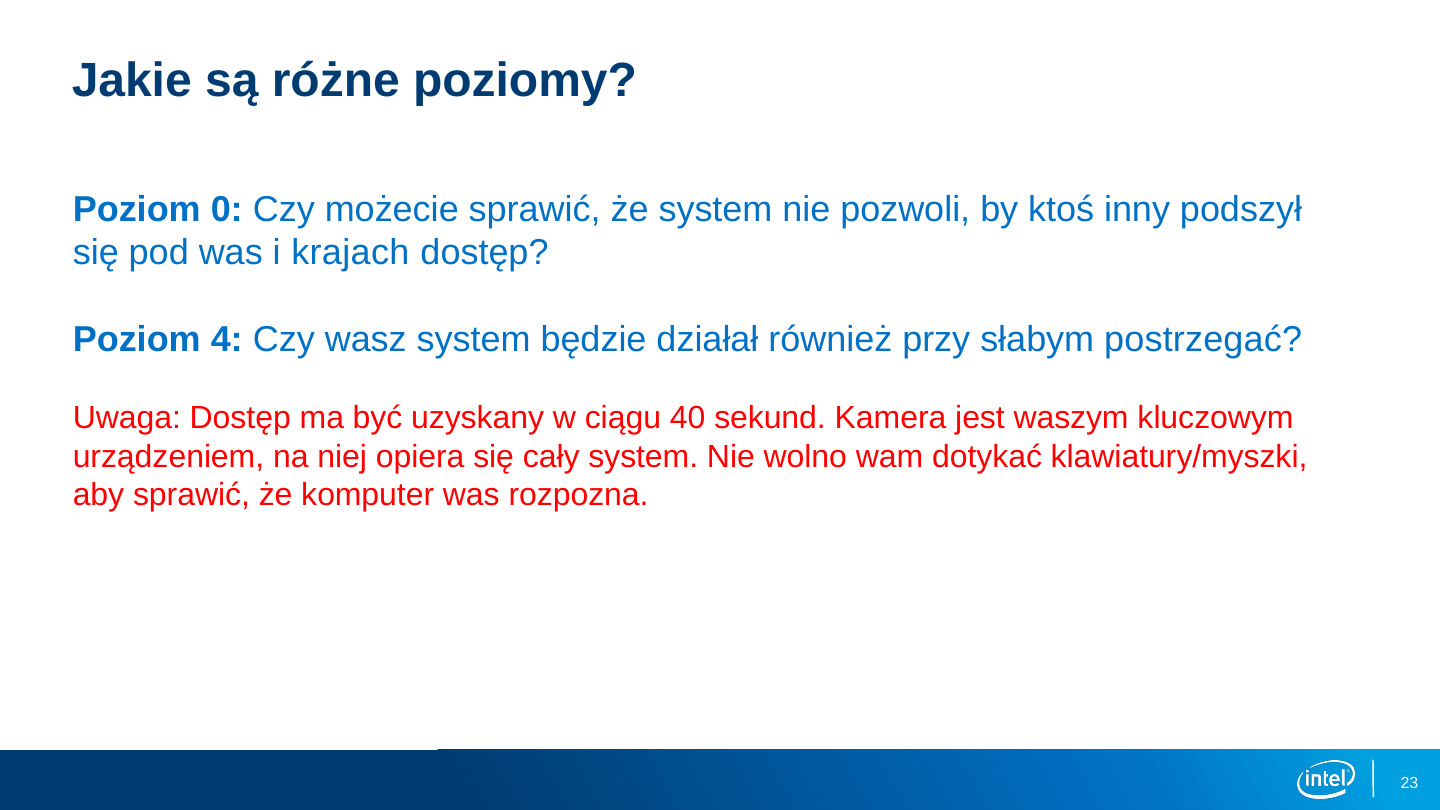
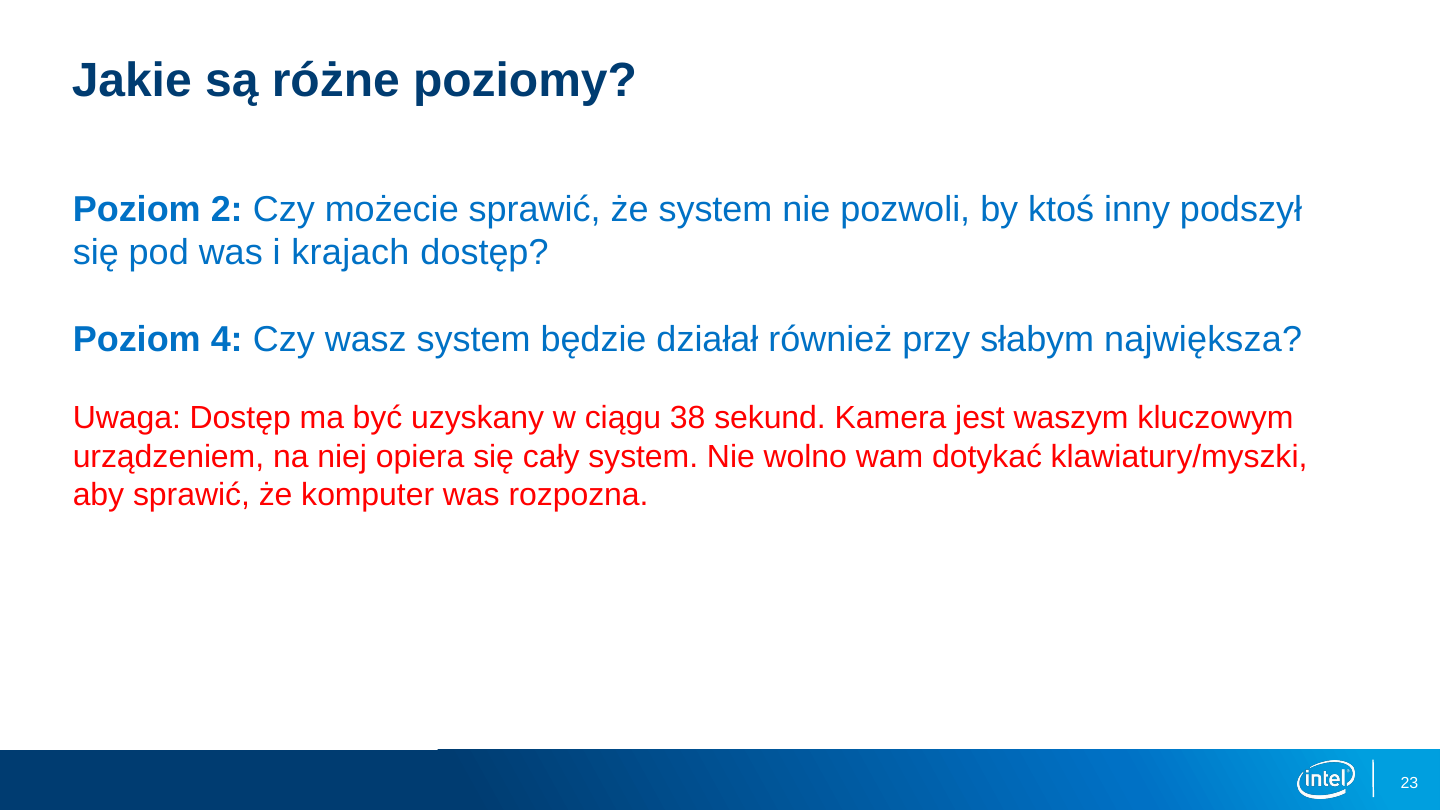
0: 0 -> 2 (227, 210)
postrzegać: postrzegać -> największa (1203, 339)
40: 40 -> 38 (688, 418)
